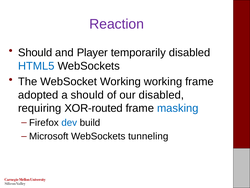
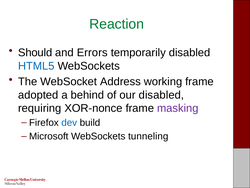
Reaction colour: purple -> green (117, 24)
Player: Player -> Errors (92, 52)
WebSocket Working: Working -> Address (120, 81)
a should: should -> behind (87, 95)
XOR-routed: XOR-routed -> XOR-nonce (93, 108)
masking colour: blue -> purple (178, 108)
